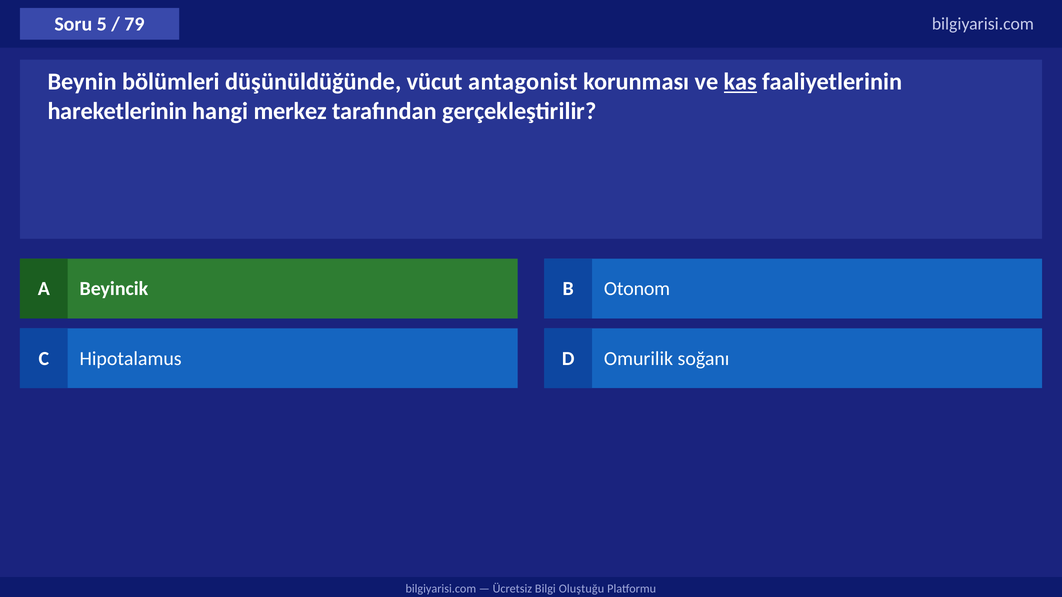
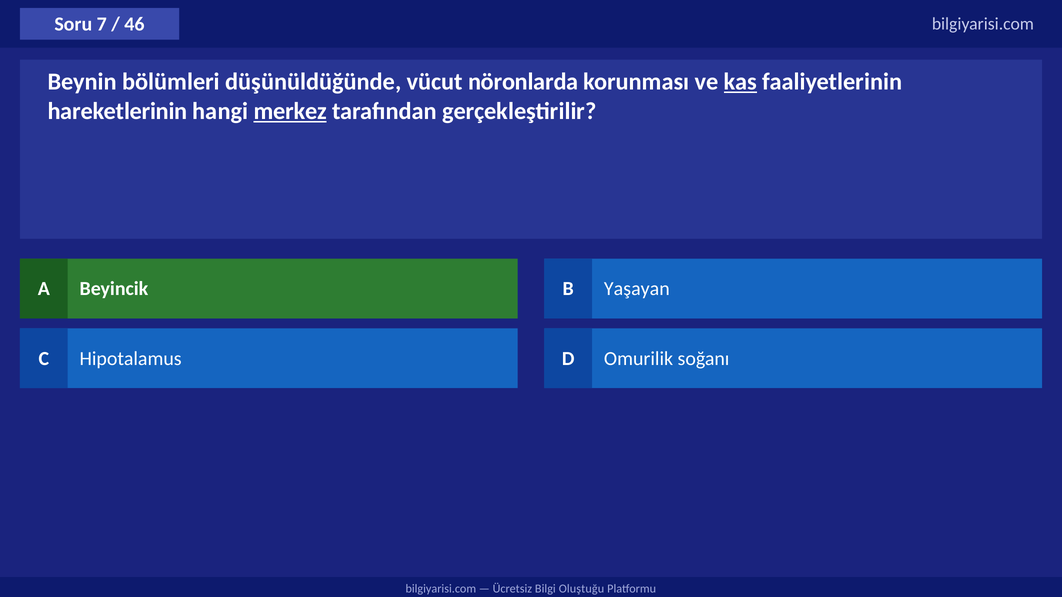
5: 5 -> 7 (102, 24)
79: 79 -> 46 (134, 24)
antagonist: antagonist -> nöronlarda (523, 82)
merkez underline: none -> present (290, 111)
Otonom: Otonom -> Yaşayan (637, 289)
